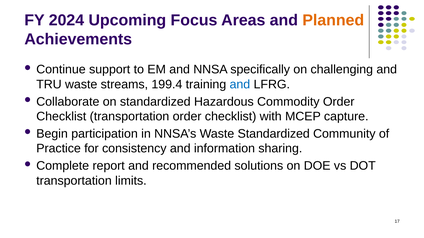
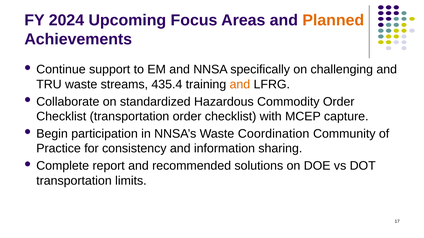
199.4: 199.4 -> 435.4 (167, 85)
and colour: blue -> orange (240, 85)
Waste Standardized: Standardized -> Coordination (274, 134)
